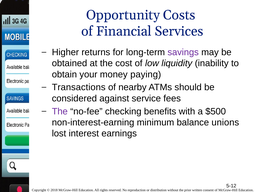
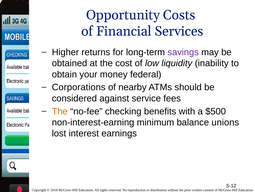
paying: paying -> federal (146, 74)
Transactions: Transactions -> Corporations (79, 87)
The colour: purple -> orange (60, 111)
